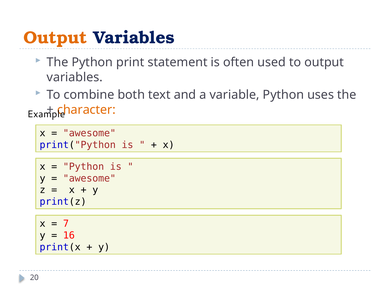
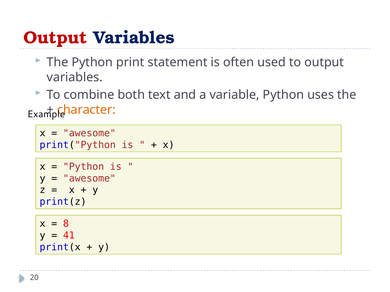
Output colour: orange -> red (55, 38)
7: 7 -> 8 (66, 224)
16: 16 -> 41 (69, 236)
